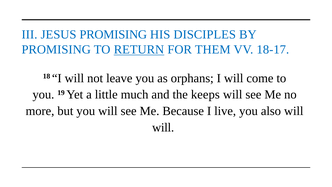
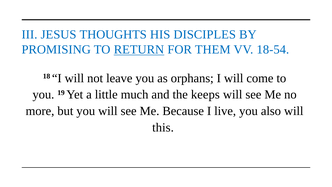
JESUS PROMISING: PROMISING -> THOUGHTS (113, 34)
18-17: 18-17 -> 18-54 (273, 49)
will: will -> this (163, 127)
